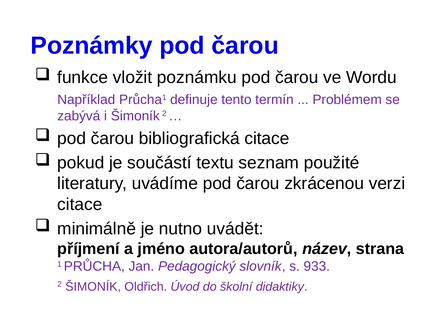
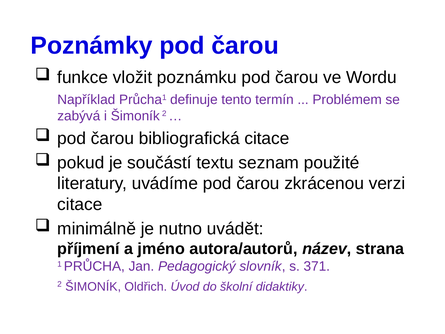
933: 933 -> 371 (317, 266)
